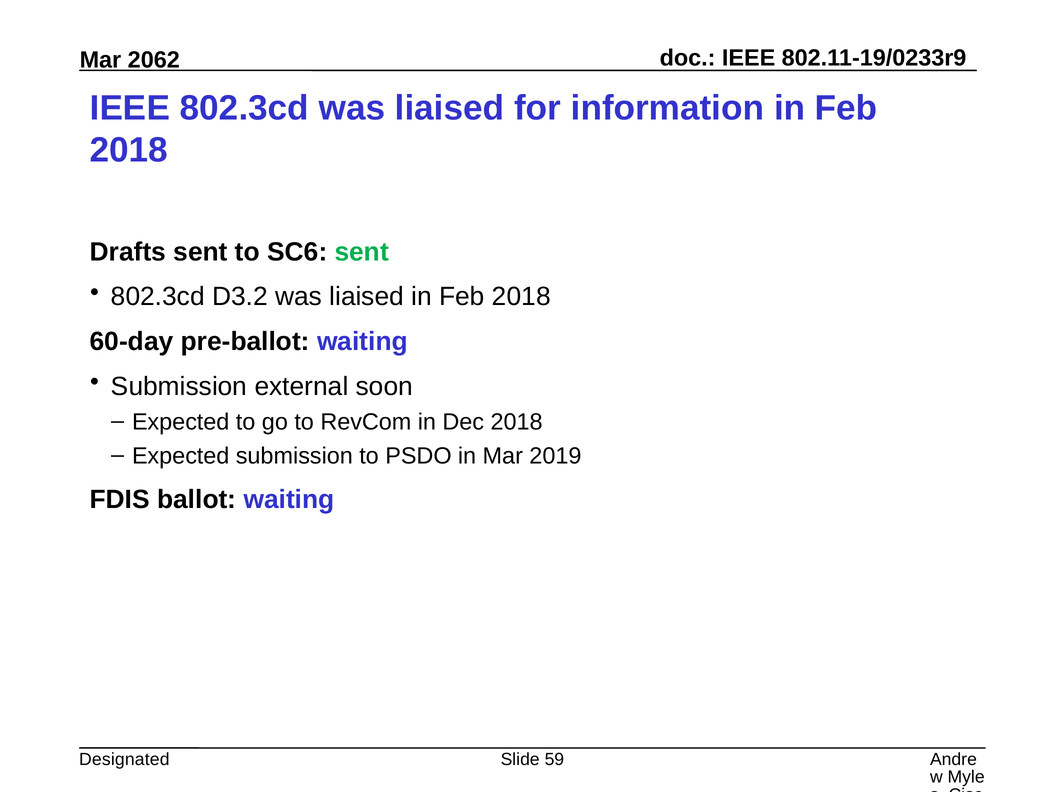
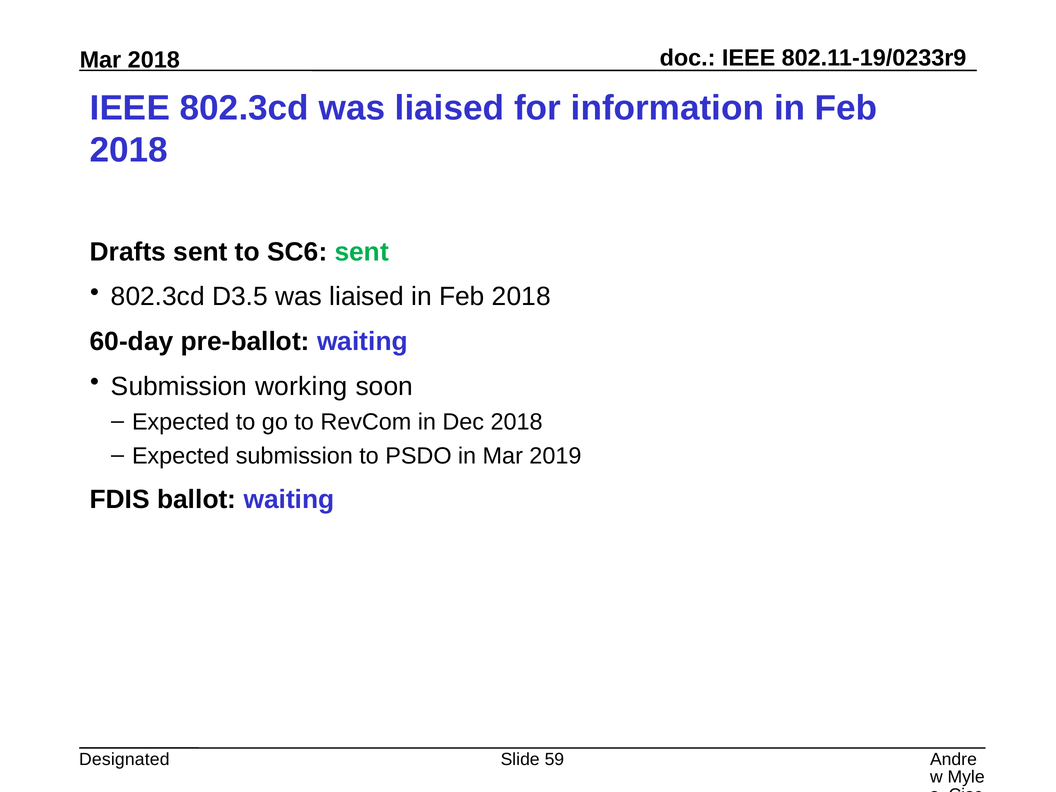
Mar 2062: 2062 -> 2018 (154, 60)
D3.2: D3.2 -> D3.5 (240, 297)
external: external -> working (301, 386)
